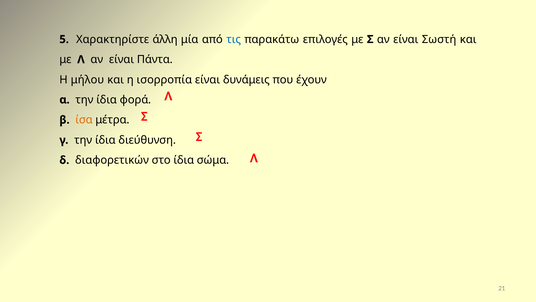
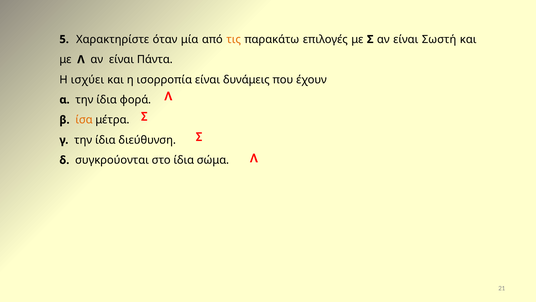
άλλη: άλλη -> όταν (165, 39)
τις colour: blue -> orange (234, 39)
μήλου: μήλου -> ισχύει (87, 80)
διαφορετικών: διαφορετικών -> συγκρούονται (112, 160)
